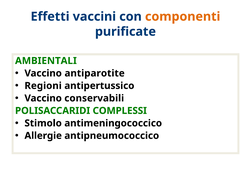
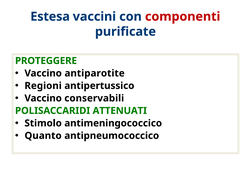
Effetti: Effetti -> Estesa (50, 17)
componenti colour: orange -> red (183, 17)
AMBIENTALI: AMBIENTALI -> PROTEGGERE (46, 61)
COMPLESSI: COMPLESSI -> ATTENUATI (120, 111)
Allergie: Allergie -> Quanto (43, 136)
